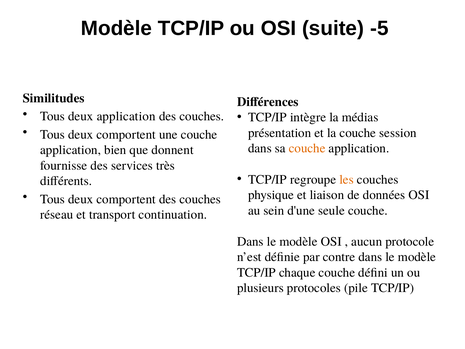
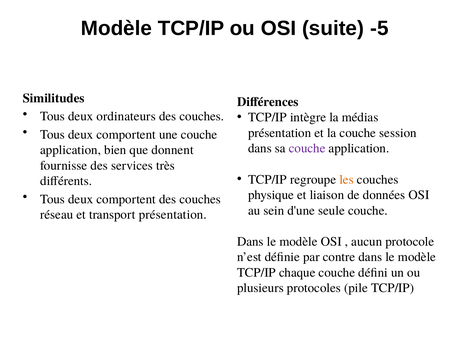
deux application: application -> ordinateurs (126, 116)
couche colour: orange -> purple (307, 148)
transport continuation: continuation -> présentation (173, 214)
